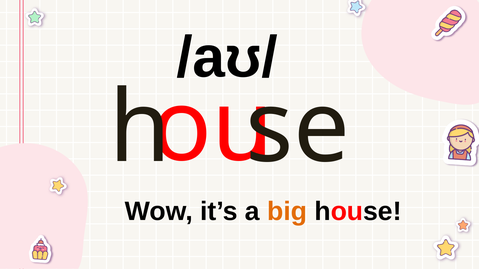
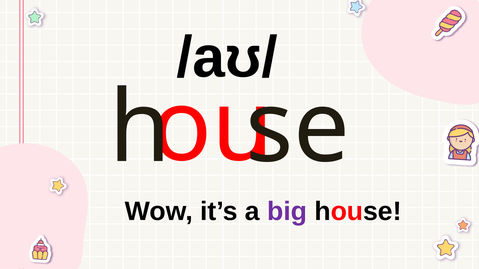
big colour: orange -> purple (287, 212)
